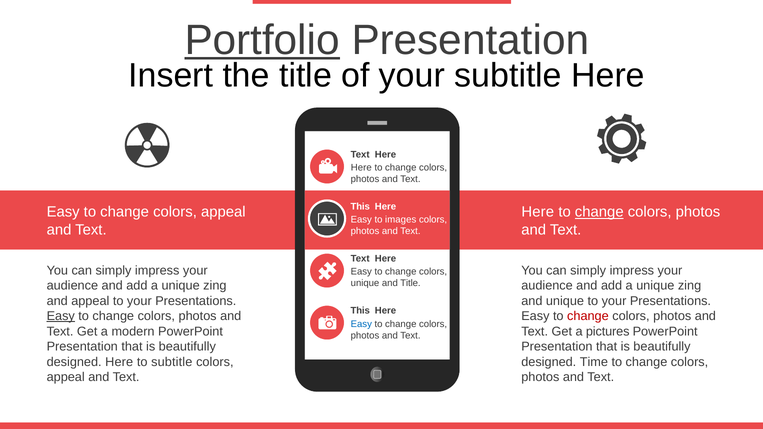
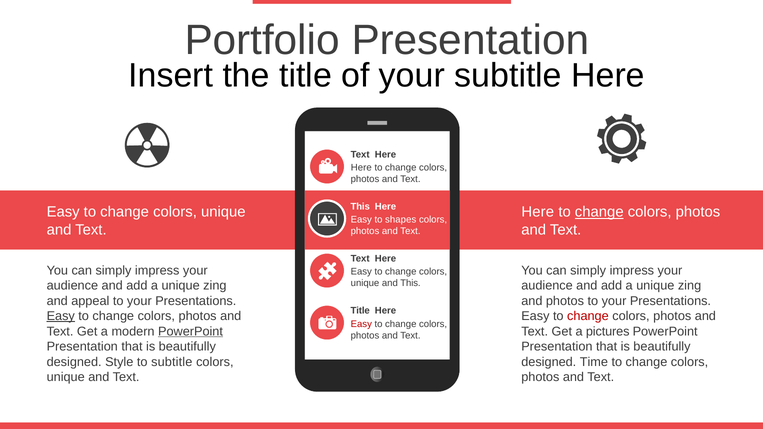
Portfolio underline: present -> none (262, 40)
appeal: appeal -> unique (223, 212)
images: images -> shapes (401, 220)
and Title: Title -> This (410, 283)
and unique: unique -> photos (565, 301)
This: This -> Title (360, 311)
Easy colour: blue -> red (361, 324)
PowerPoint underline: none -> present (191, 332)
designed Here: Here -> Style (119, 362)
appeal: appeal -> unique (66, 377)
